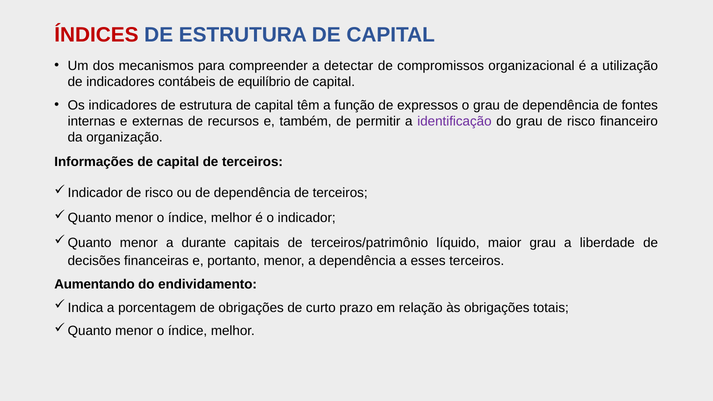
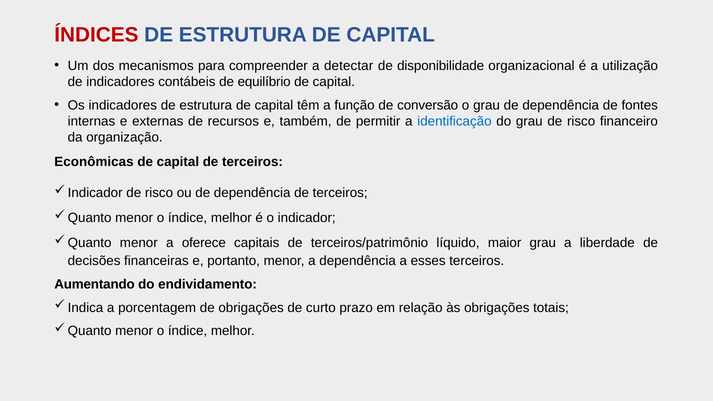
compromissos: compromissos -> disponibilidade (441, 66)
expressos: expressos -> conversão (428, 105)
identificação colour: purple -> blue (454, 121)
Informações: Informações -> Econômicas (94, 162)
durante: durante -> oferece (204, 243)
